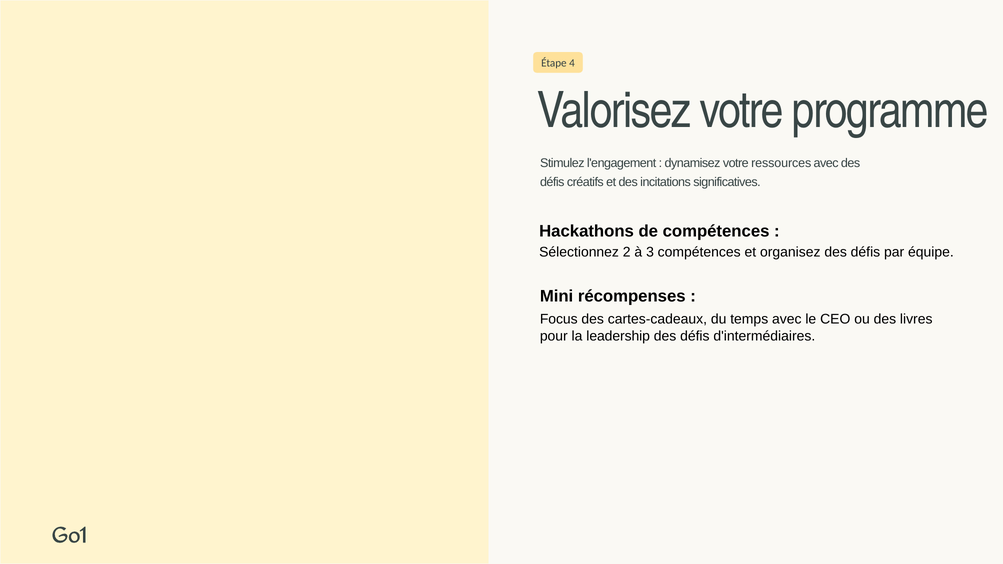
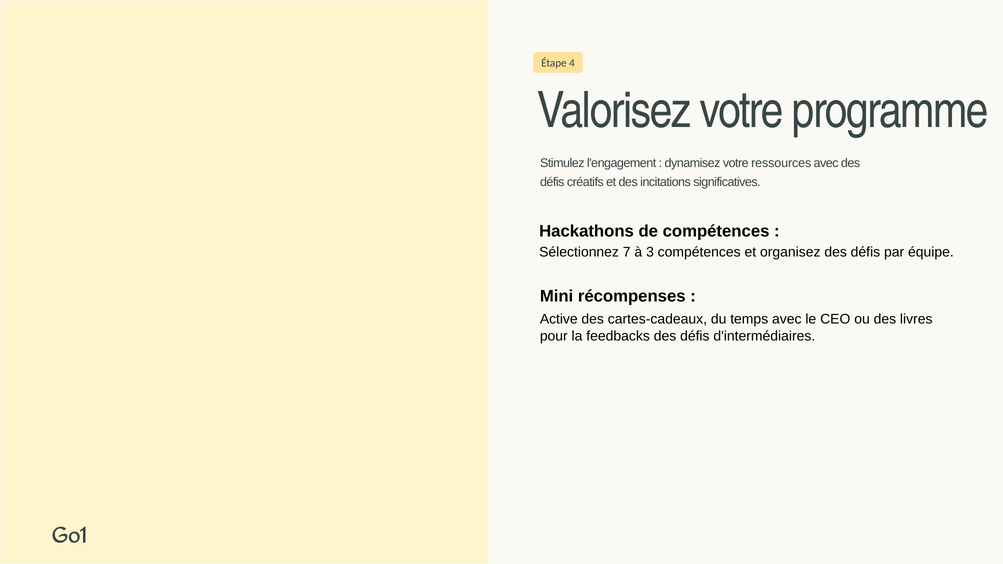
2: 2 -> 7 (627, 252)
Focus: Focus -> Active (559, 319)
leadership: leadership -> feedbacks (618, 336)
